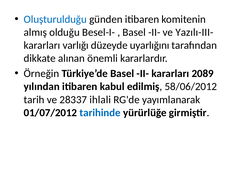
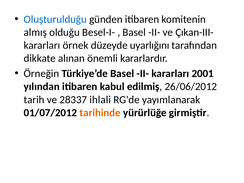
Yazılı-III-: Yazılı-III- -> Çıkan-III- (195, 32)
varlığı: varlığı -> örnek (76, 45)
2089: 2089 -> 2001 (203, 74)
58/06/2012: 58/06/2012 -> 26/06/2012 (191, 87)
tarihinde colour: blue -> orange (100, 113)
